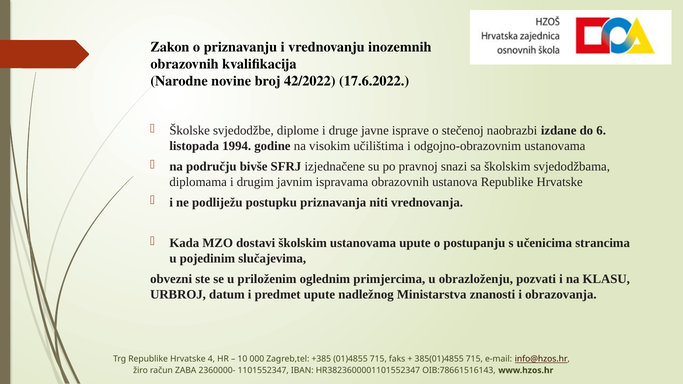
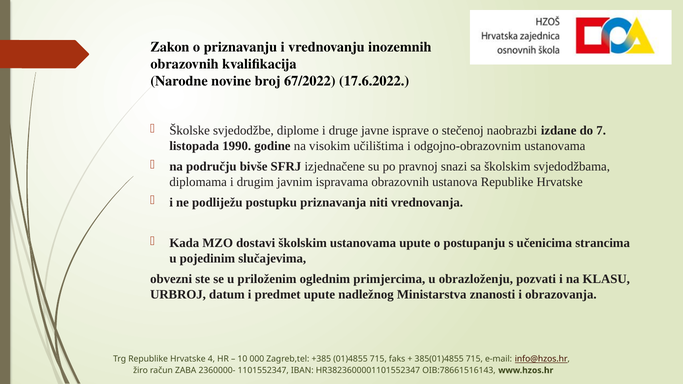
42/2022: 42/2022 -> 67/2022 (310, 81)
6: 6 -> 7 (601, 131)
1994: 1994 -> 1990 (237, 146)
